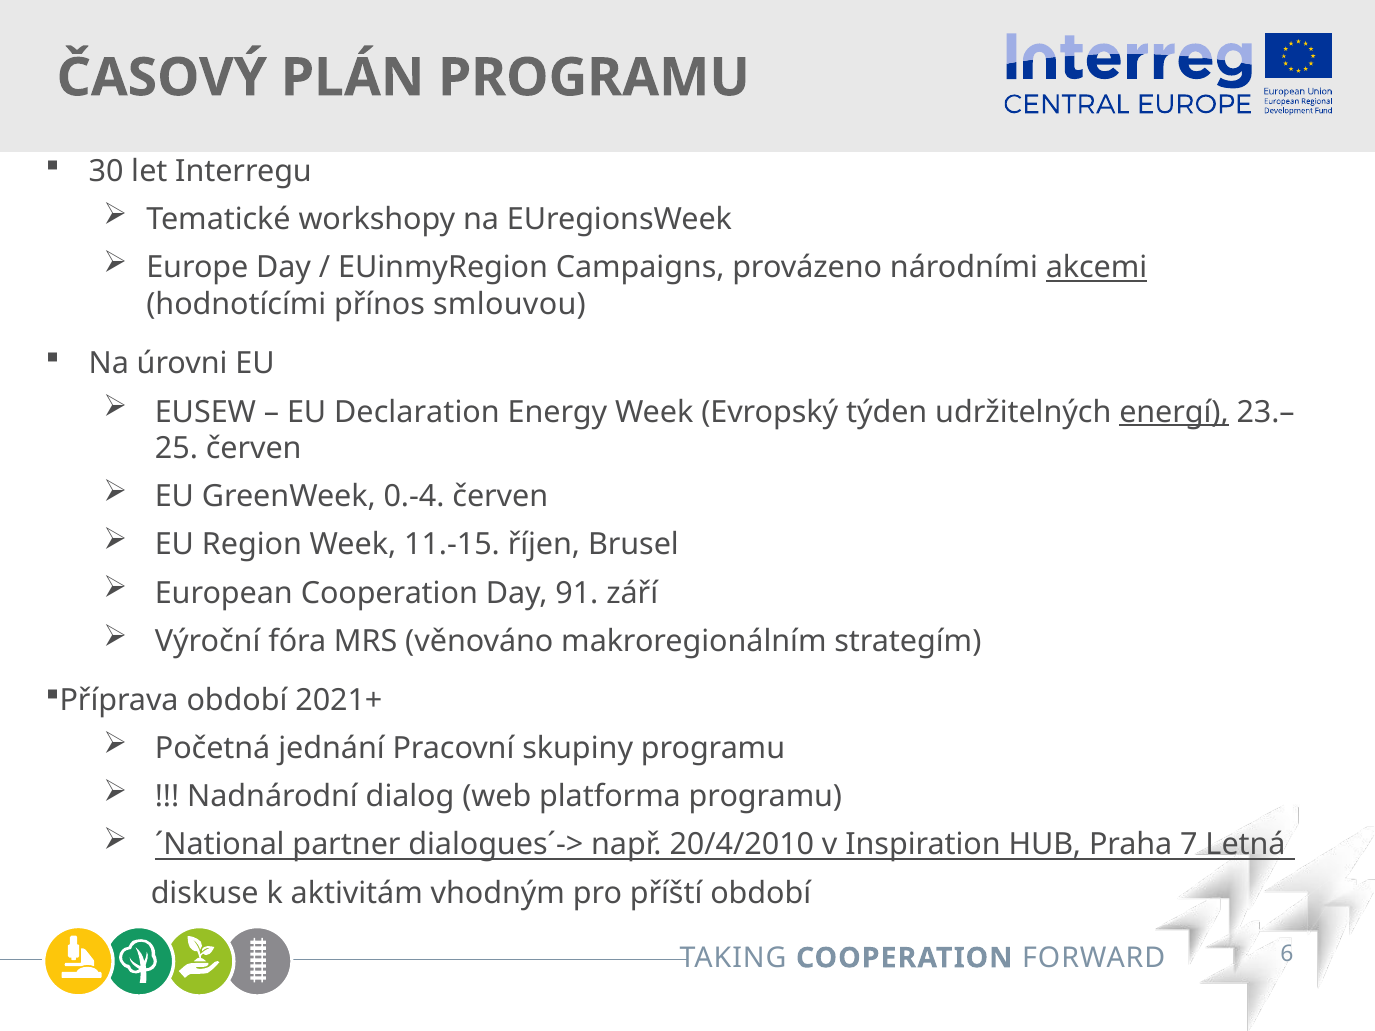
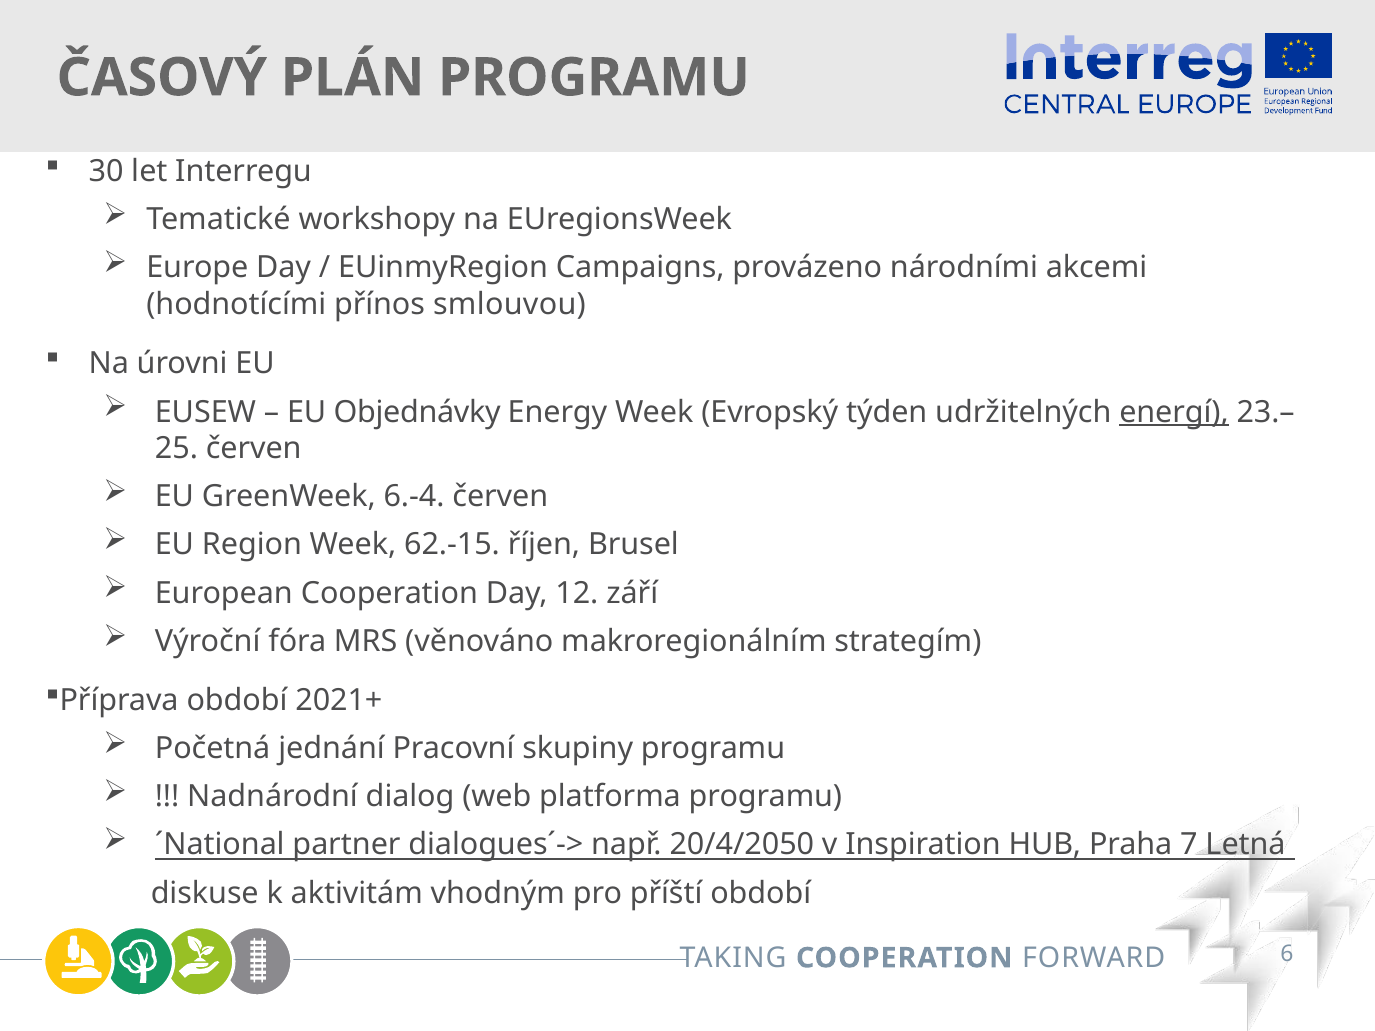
akcemi underline: present -> none (1097, 268)
Declaration: Declaration -> Objednávky (417, 412)
0.-4: 0.-4 -> 6.-4 (414, 497)
11.-15: 11.-15 -> 62.-15 (452, 545)
91: 91 -> 12 (577, 593)
20/4/2010: 20/4/2010 -> 20/4/2050 (742, 845)
